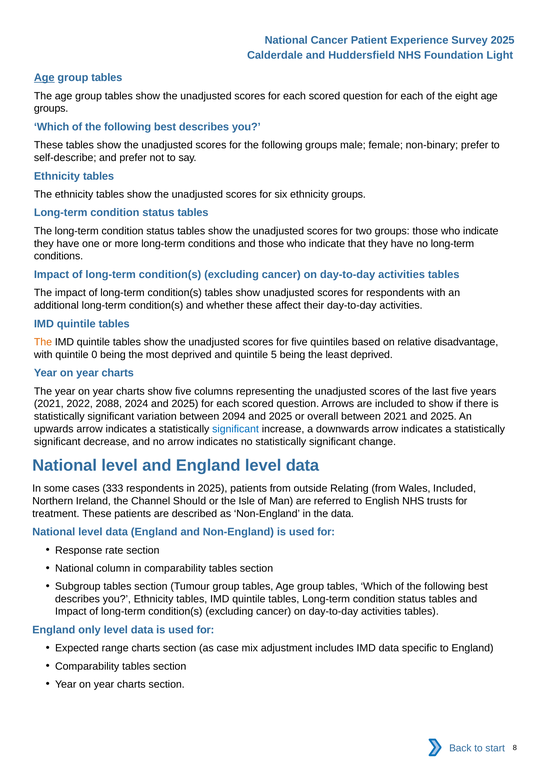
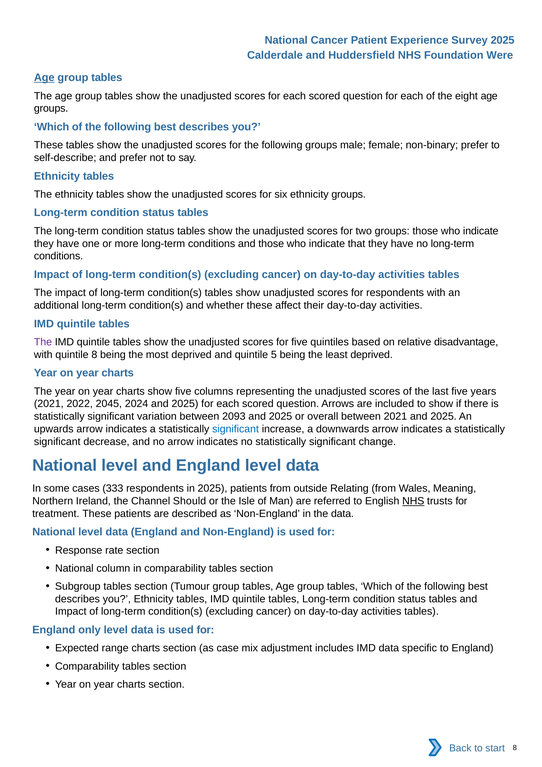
Light: Light -> Were (500, 55)
The colour: orange -> purple (43, 342)
quintile 0: 0 -> 8 (94, 355)
2088: 2088 -> 2045 (109, 404)
2094: 2094 -> 2093 (234, 416)
Wales Included: Included -> Meaning (455, 488)
NHS underline: none -> present (413, 501)
